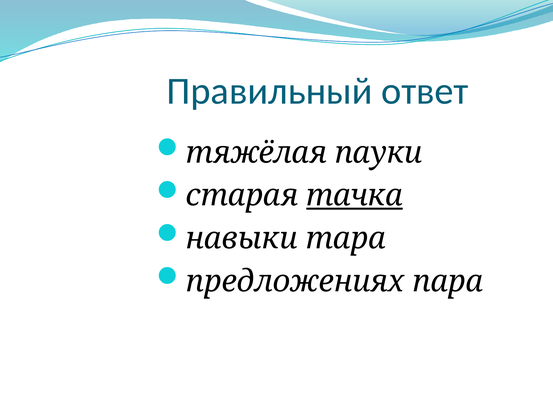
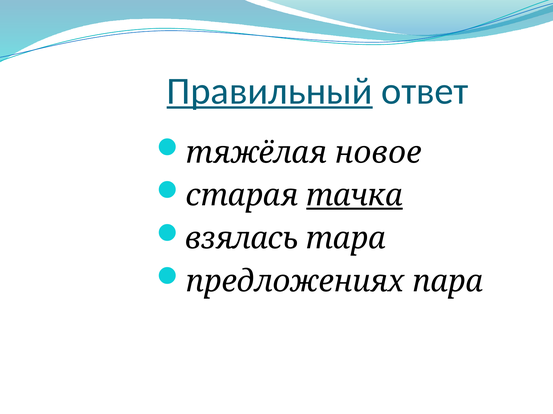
Правильный underline: none -> present (270, 91)
пауки: пауки -> новое (378, 153)
навыки: навыки -> взялась (242, 239)
